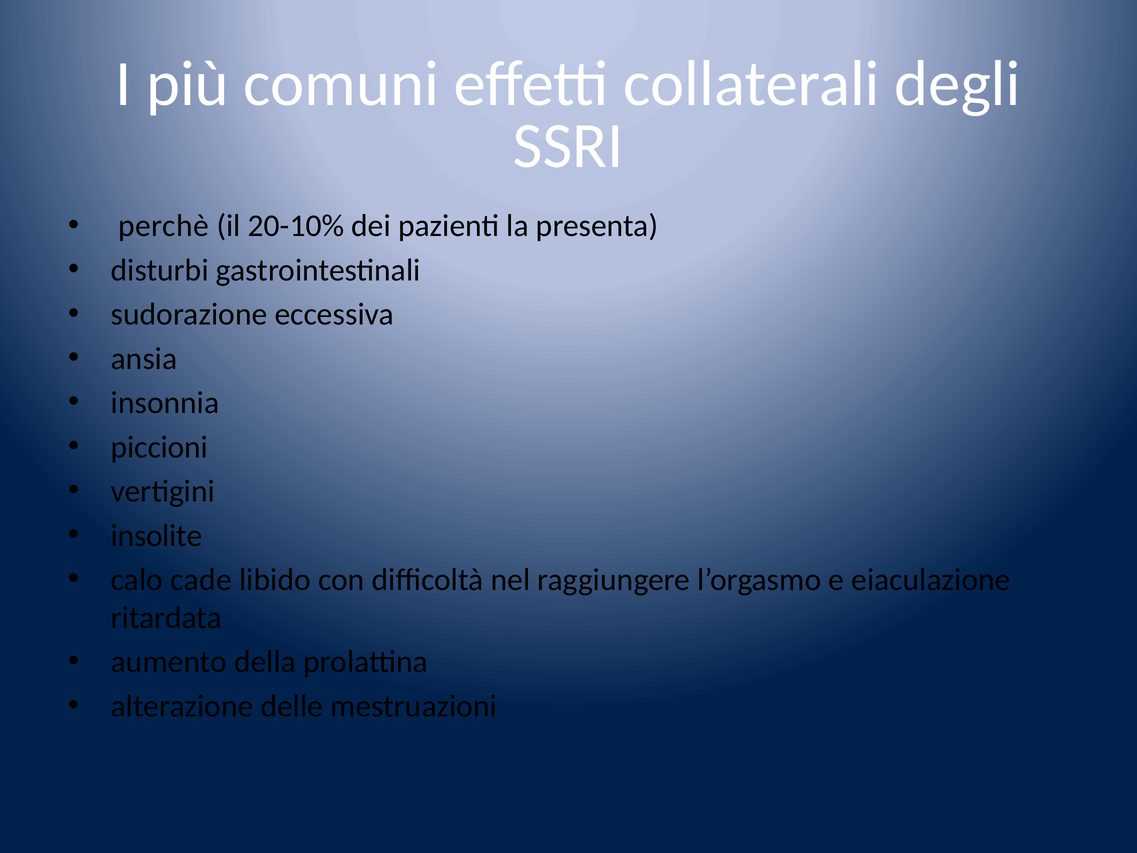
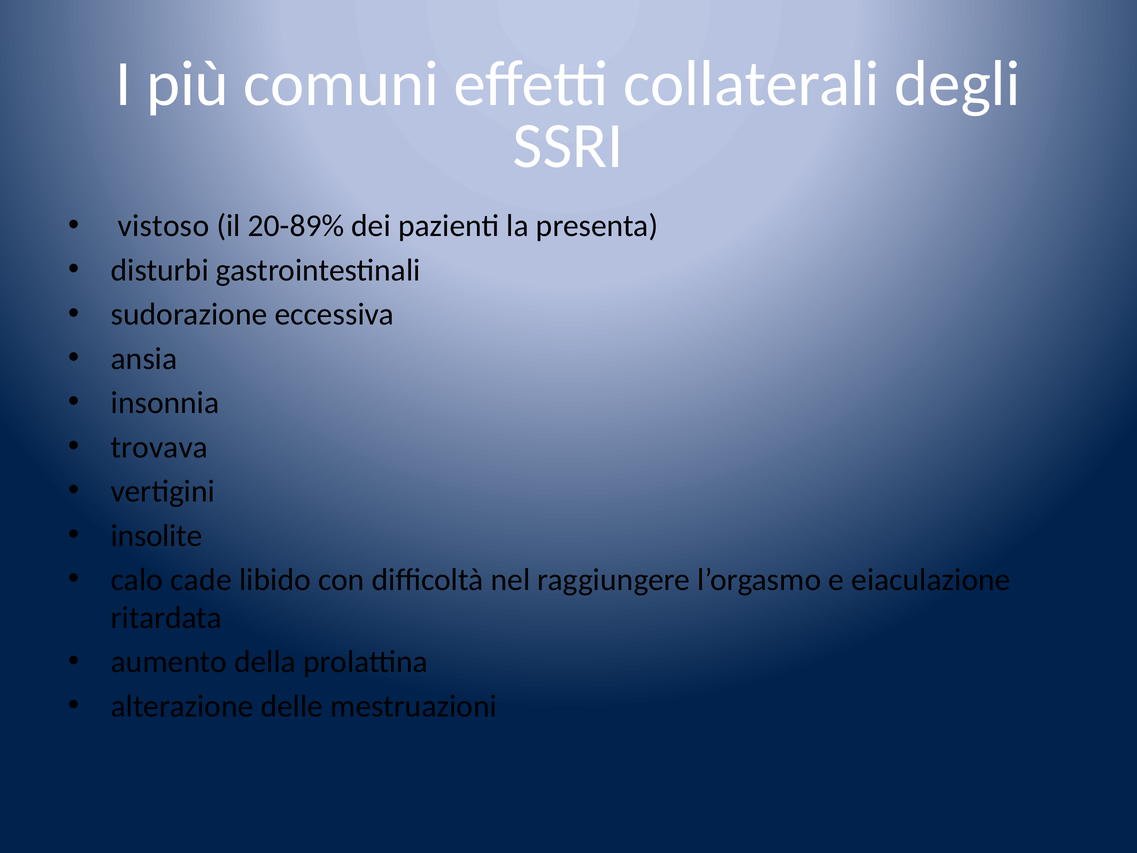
perchè: perchè -> vistoso (164, 226)
20-10%: 20-10% -> 20-89% (296, 226)
piccioni: piccioni -> trovava (159, 447)
